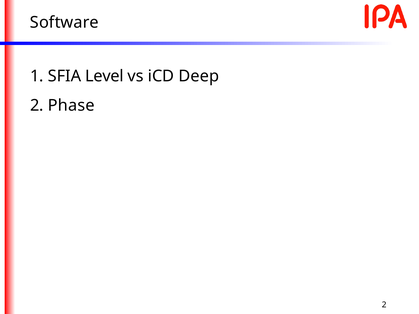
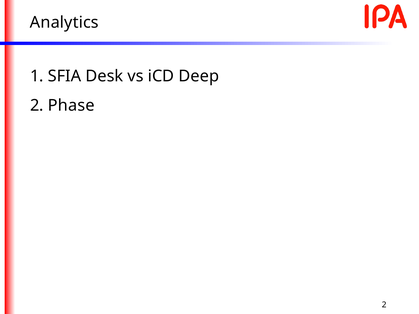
Software: Software -> Analytics (64, 22)
Level: Level -> Desk (104, 76)
